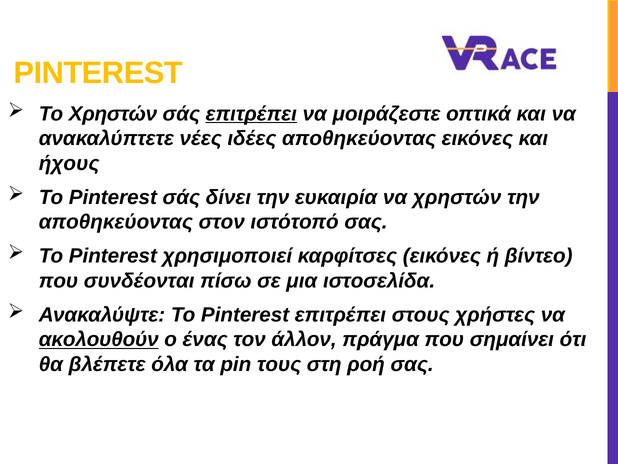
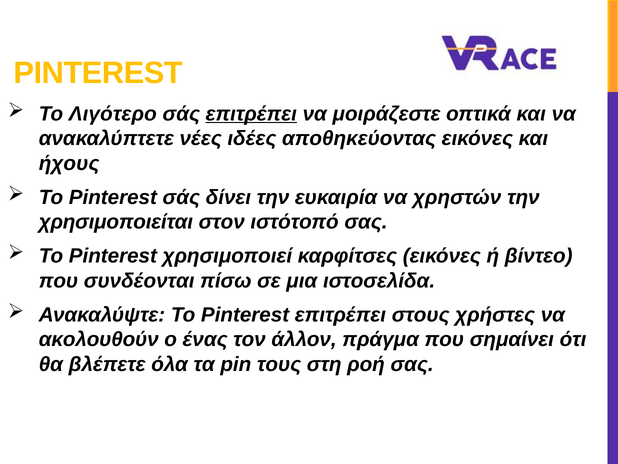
Το Χρηστών: Χρηστών -> Λιγότερο (113, 114)
αποθηκεύοντας: αποθηκεύοντας -> χρησιμοποιείται (116, 222)
ακολουθούν underline: present -> none (99, 339)
